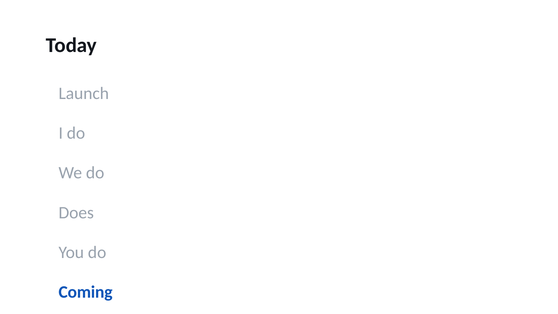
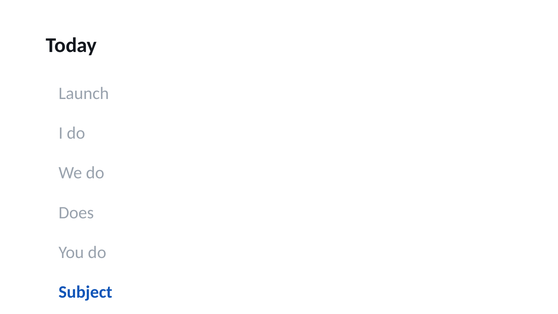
Coming: Coming -> Subject (85, 292)
